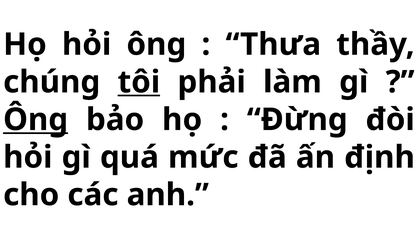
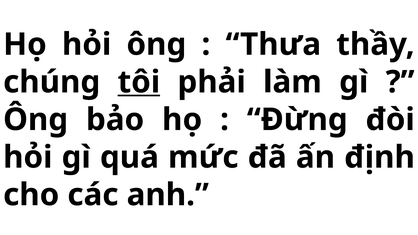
Ông underline: present -> none (36, 120)
